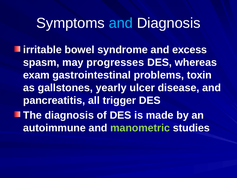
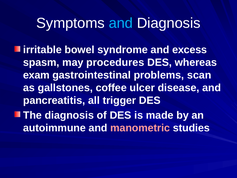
progresses: progresses -> procedures (115, 62)
toxin: toxin -> scan (199, 75)
yearly: yearly -> coffee (111, 88)
manometric colour: light green -> pink (140, 128)
